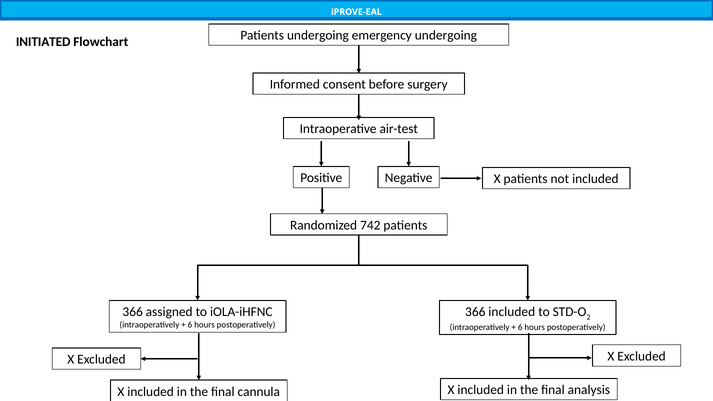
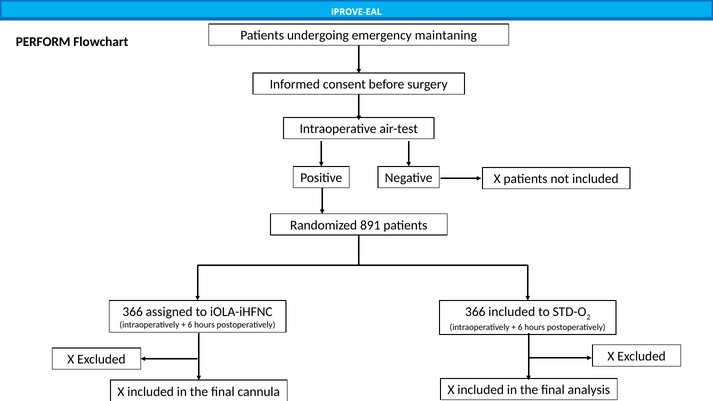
emergency undergoing: undergoing -> maintaning (446, 36)
INITIATED: INITIATED -> PERFORM (43, 42)
742: 742 -> 891 (370, 225)
